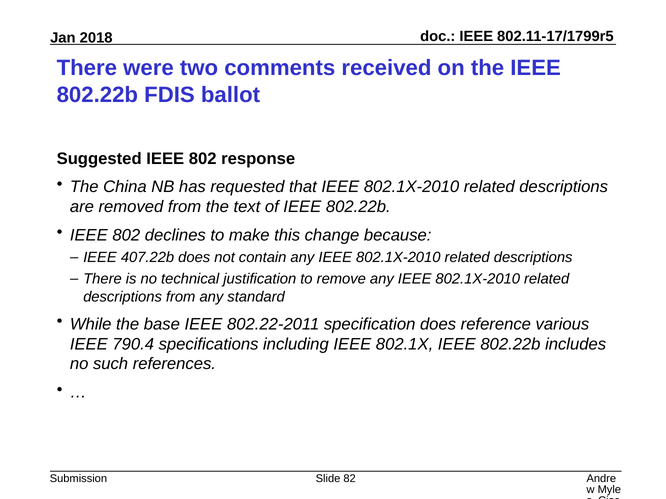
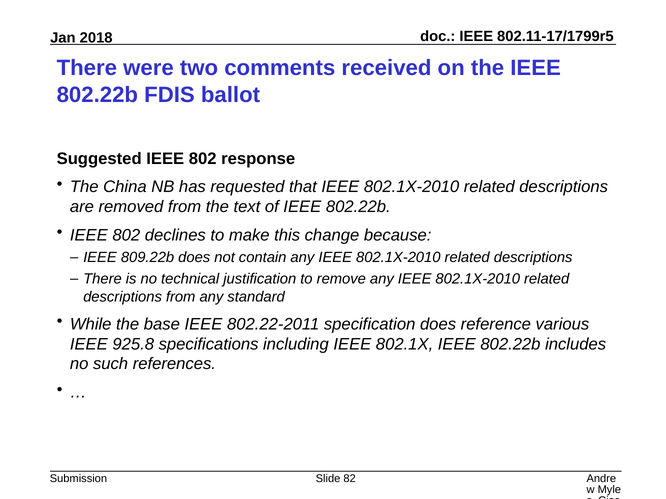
407.22b: 407.22b -> 809.22b (148, 258)
790.4: 790.4 -> 925.8 (133, 344)
